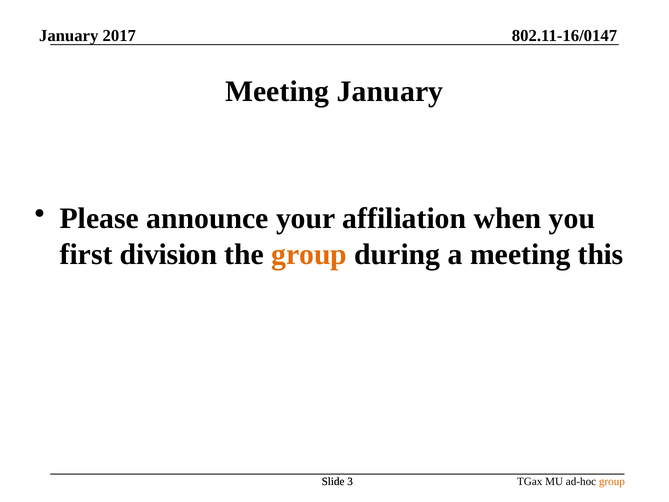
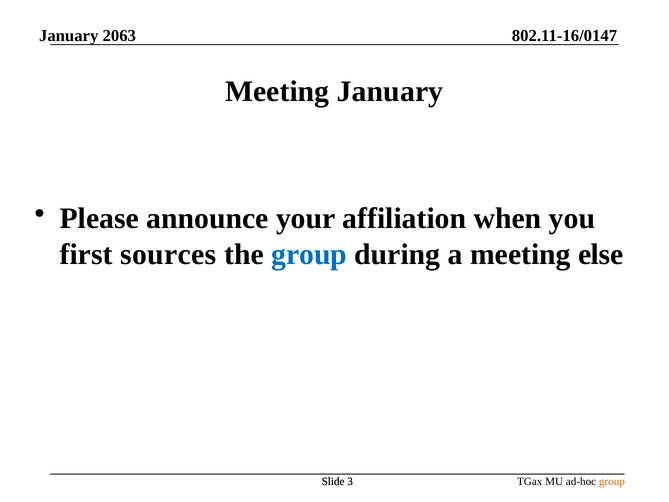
2017: 2017 -> 2063 (119, 36)
division: division -> sources (168, 254)
group colour: orange -> blue (309, 254)
this: this -> else (601, 254)
